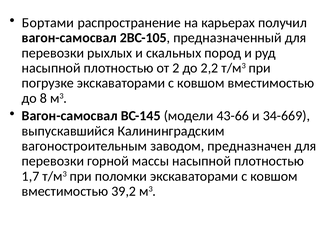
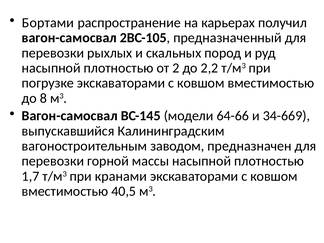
43-66: 43-66 -> 64-66 (233, 116)
поломки: поломки -> кранами (121, 176)
39,2: 39,2 -> 40,5 (124, 191)
